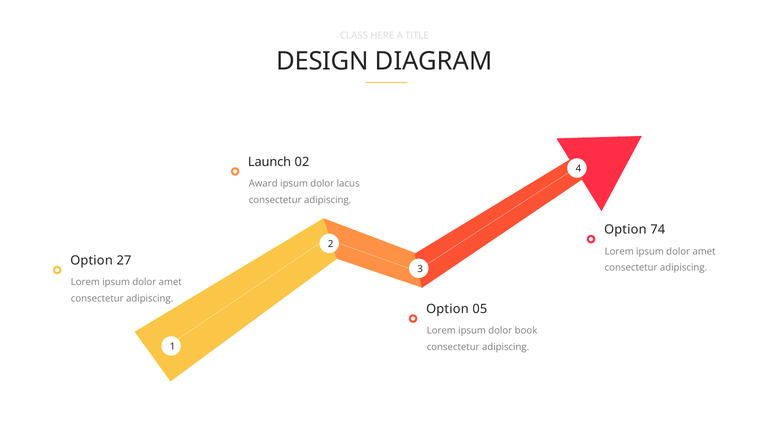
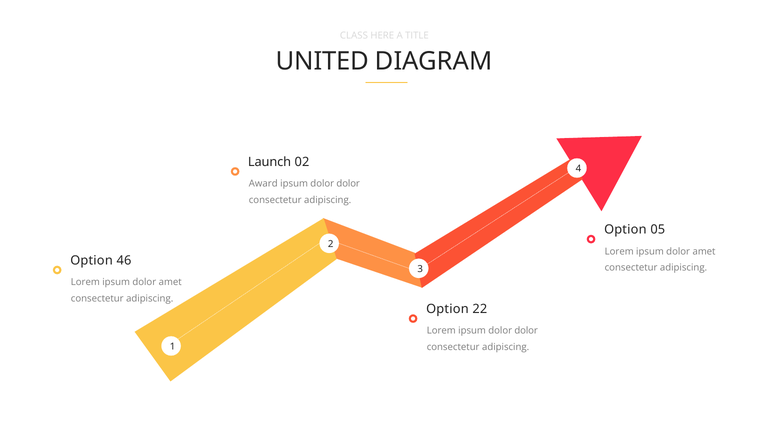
DESIGN: DESIGN -> UNITED (322, 62)
lacus: lacus -> dolor (348, 184)
74: 74 -> 05 (658, 230)
27: 27 -> 46 (124, 261)
05: 05 -> 22 (480, 310)
Lorem ipsum dolor book: book -> dolor (526, 331)
